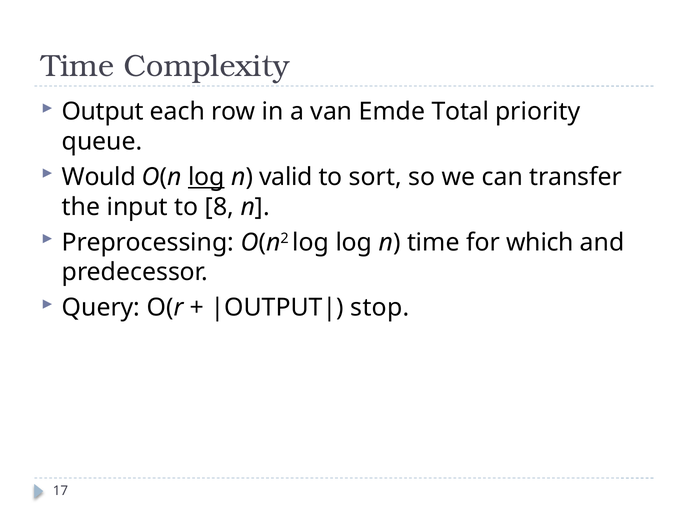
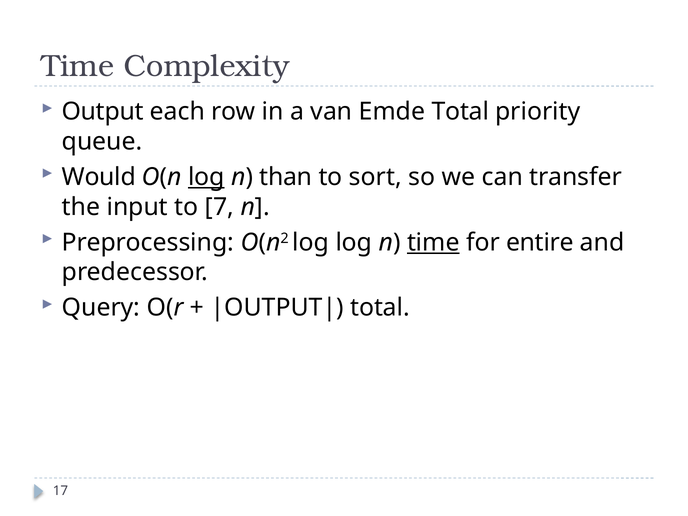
valid: valid -> than (286, 177)
8: 8 -> 7 (219, 207)
time underline: none -> present (433, 242)
which: which -> entire (540, 242)
stop: stop -> total (380, 308)
